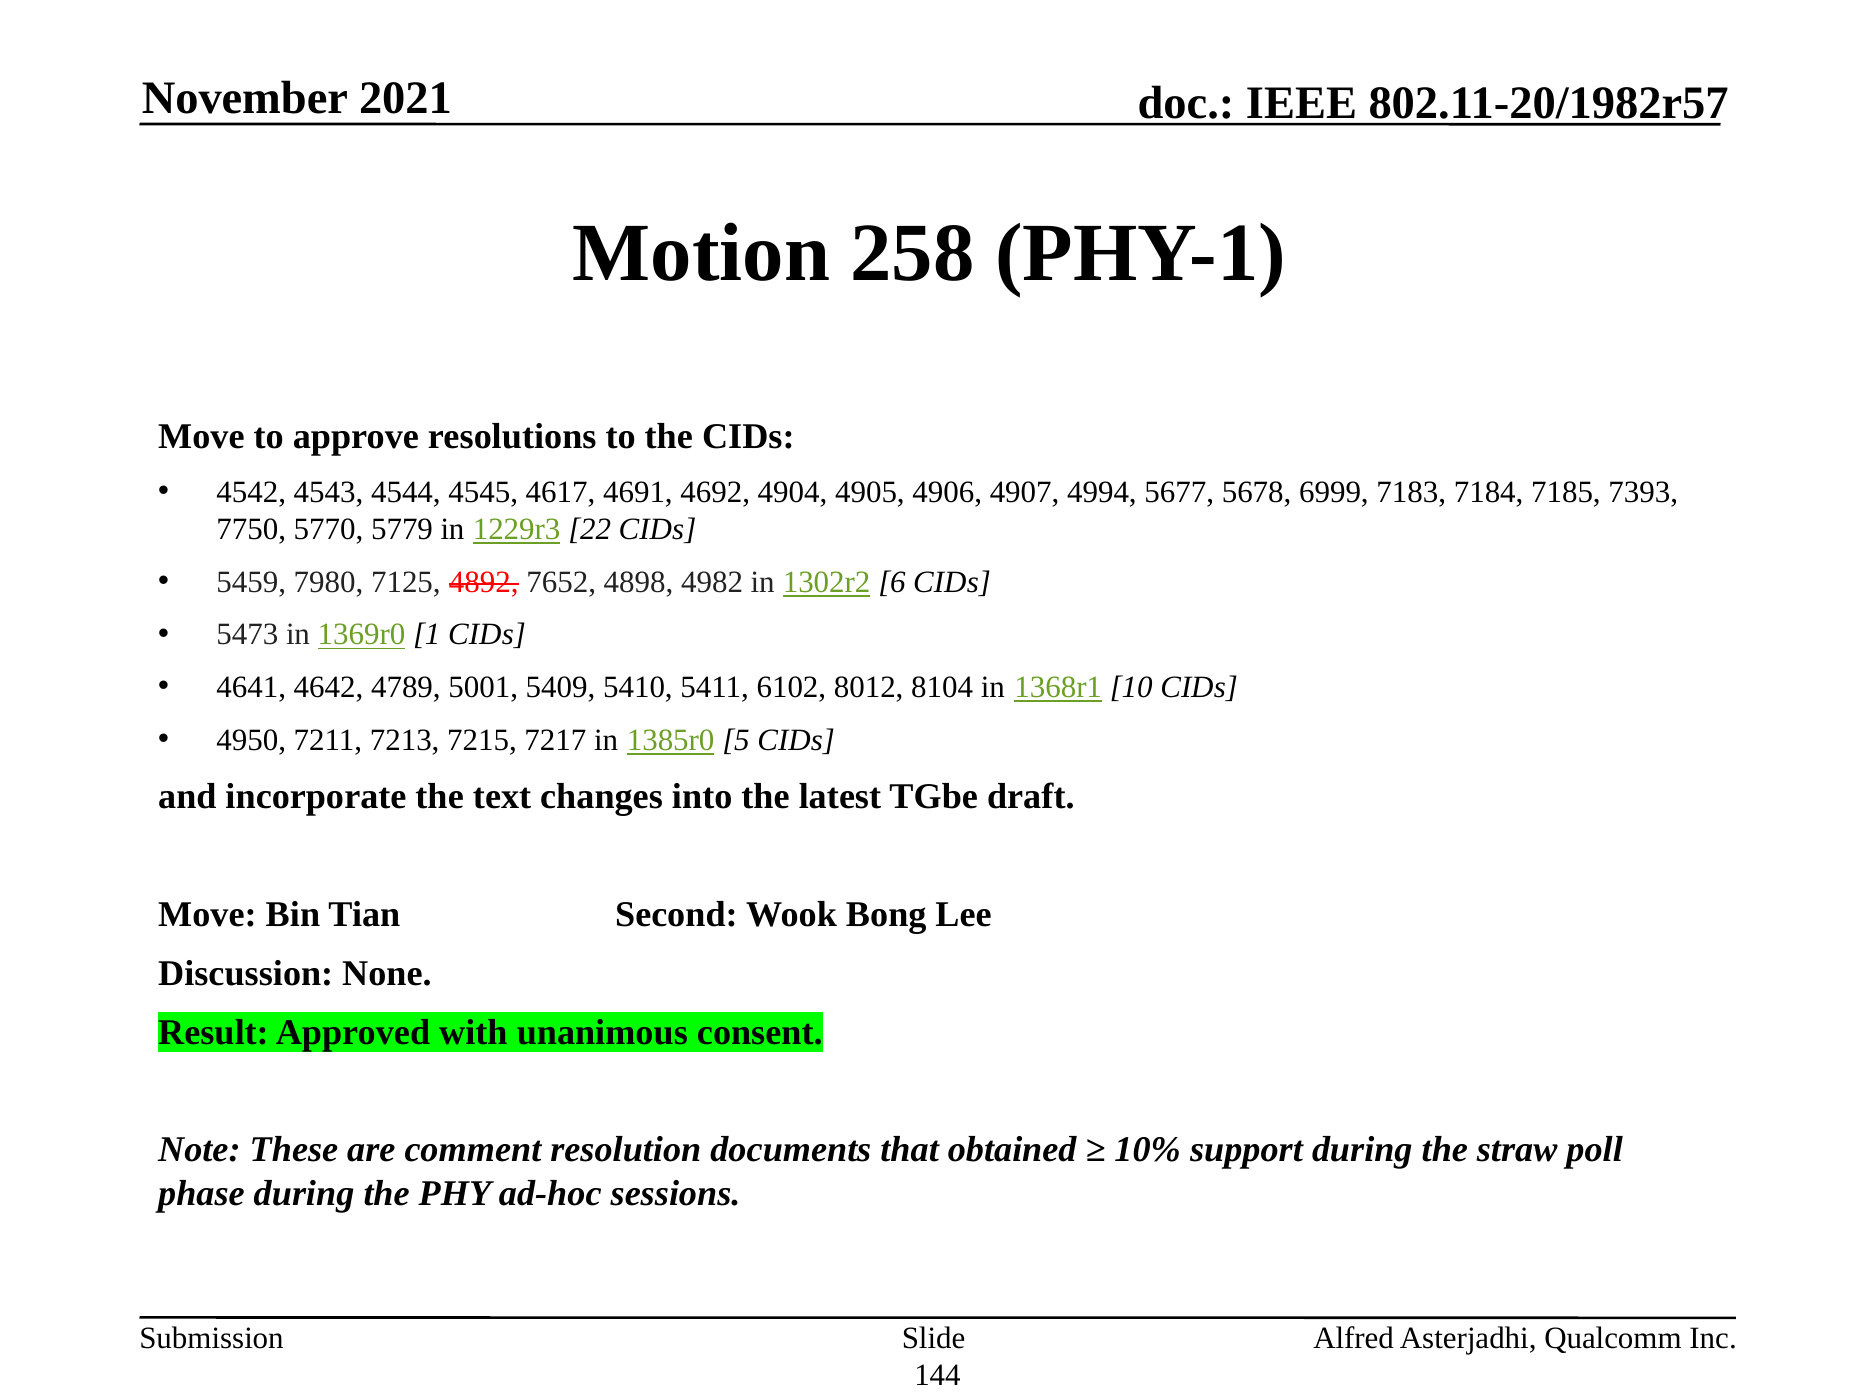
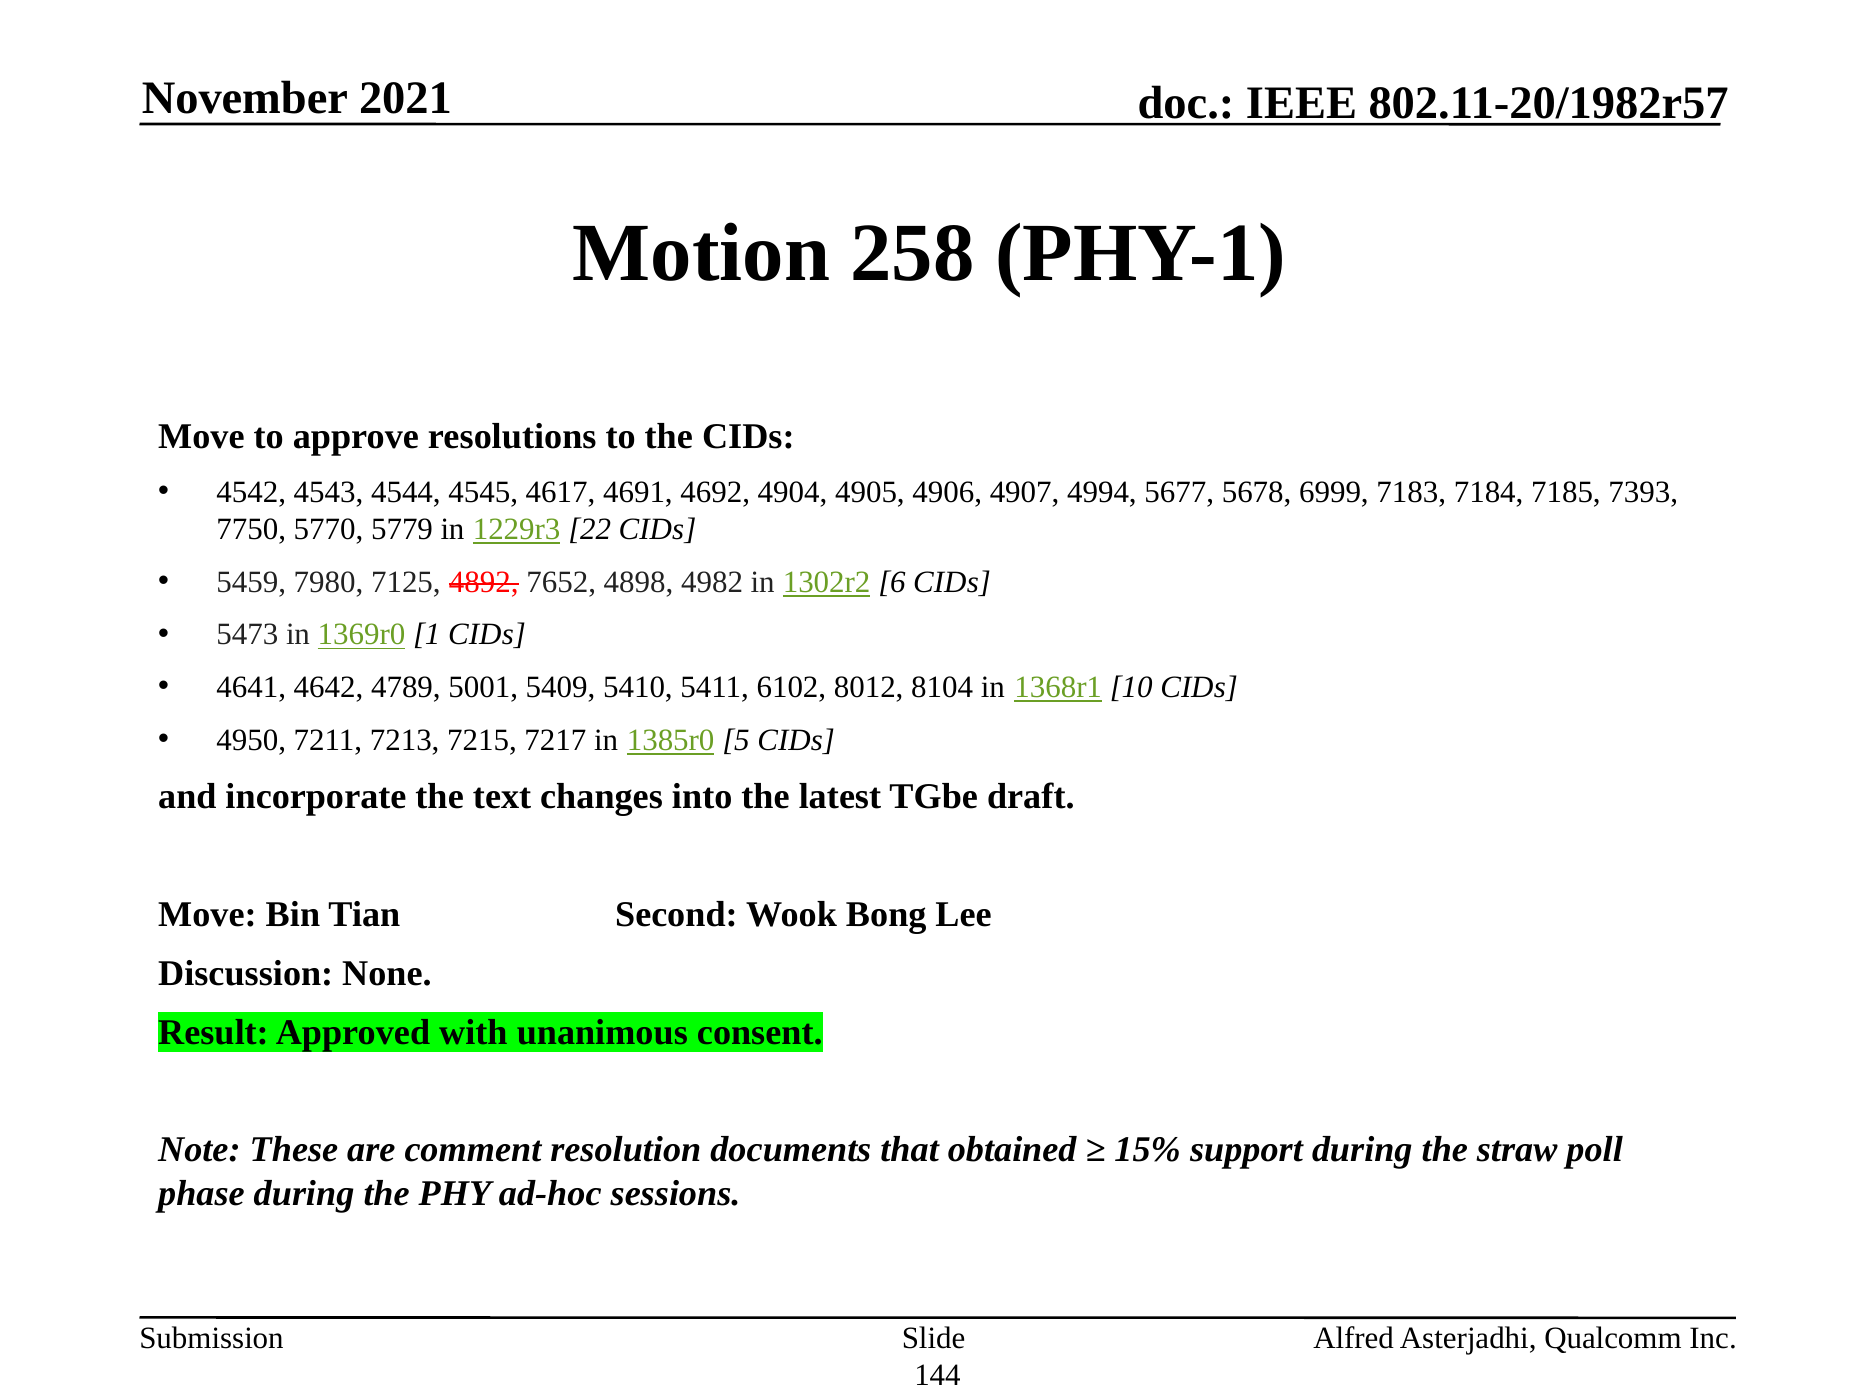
10%: 10% -> 15% (1148, 1150)
